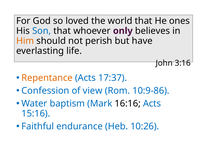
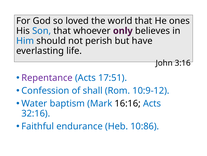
Him colour: orange -> blue (25, 41)
Repentance colour: orange -> purple (47, 77)
17:37: 17:37 -> 17:51 (113, 77)
view: view -> shall (93, 90)
10:9-86: 10:9-86 -> 10:9-12 (151, 90)
15:16: 15:16 -> 32:16 (36, 113)
10:26: 10:26 -> 10:86 (145, 126)
